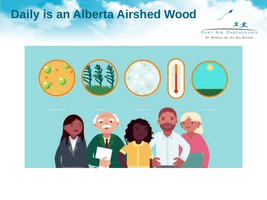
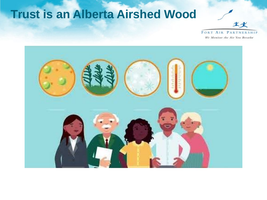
Daily: Daily -> Trust (25, 14)
